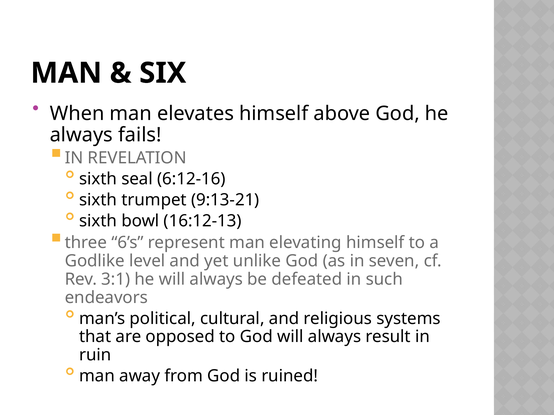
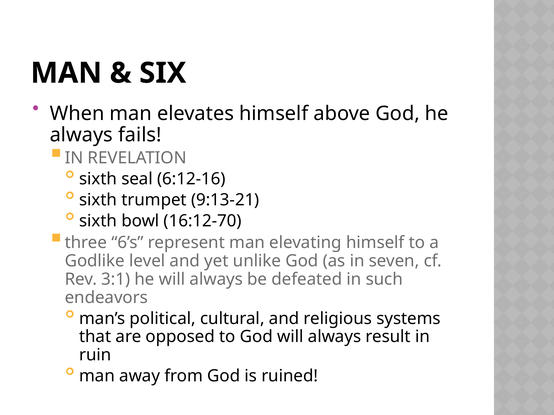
16:12-13: 16:12-13 -> 16:12-70 (203, 221)
